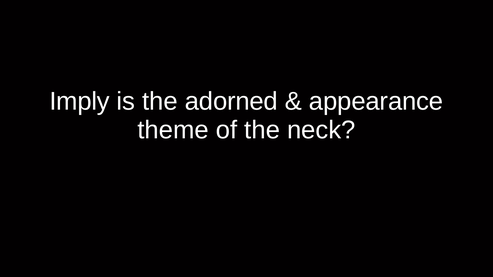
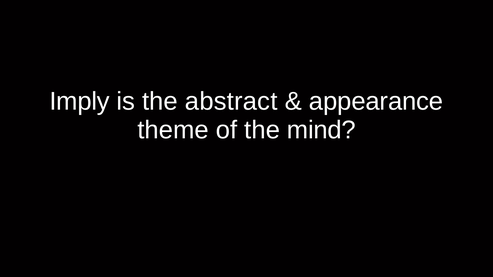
adorned: adorned -> abstract (231, 102)
neck: neck -> mind (321, 130)
